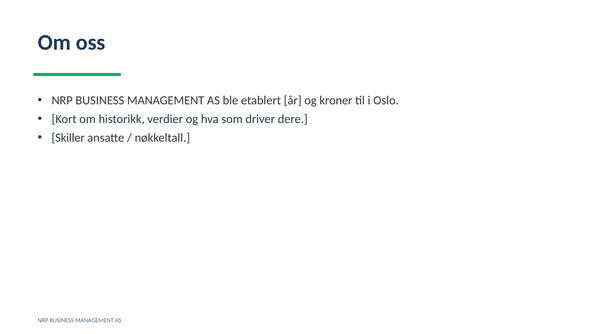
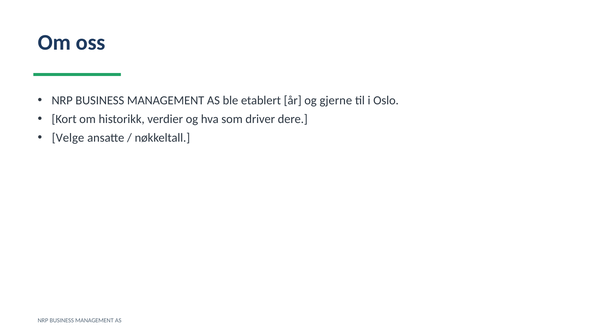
kroner: kroner -> gjerne (336, 100)
Skiller: Skiller -> Velge (68, 138)
